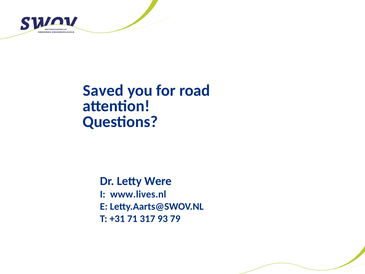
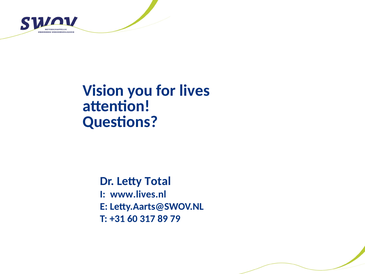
Saved: Saved -> Vision (103, 90)
road: road -> lives (195, 90)
Were: Were -> Total (158, 181)
71: 71 -> 60 (132, 219)
93: 93 -> 89 (163, 219)
